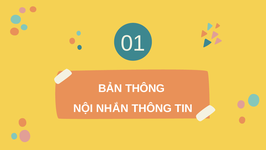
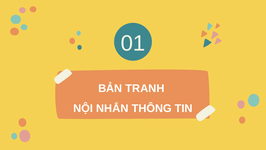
BẢN THÔNG: THÔNG -> TRANH (145, 88)
